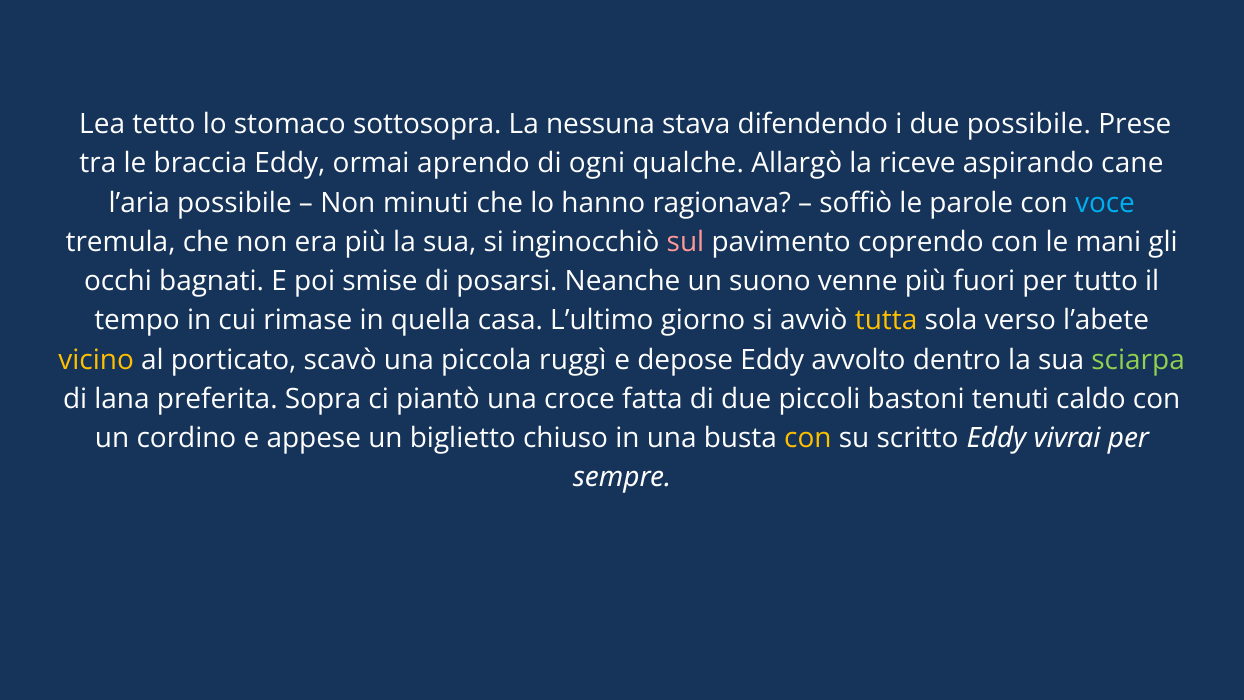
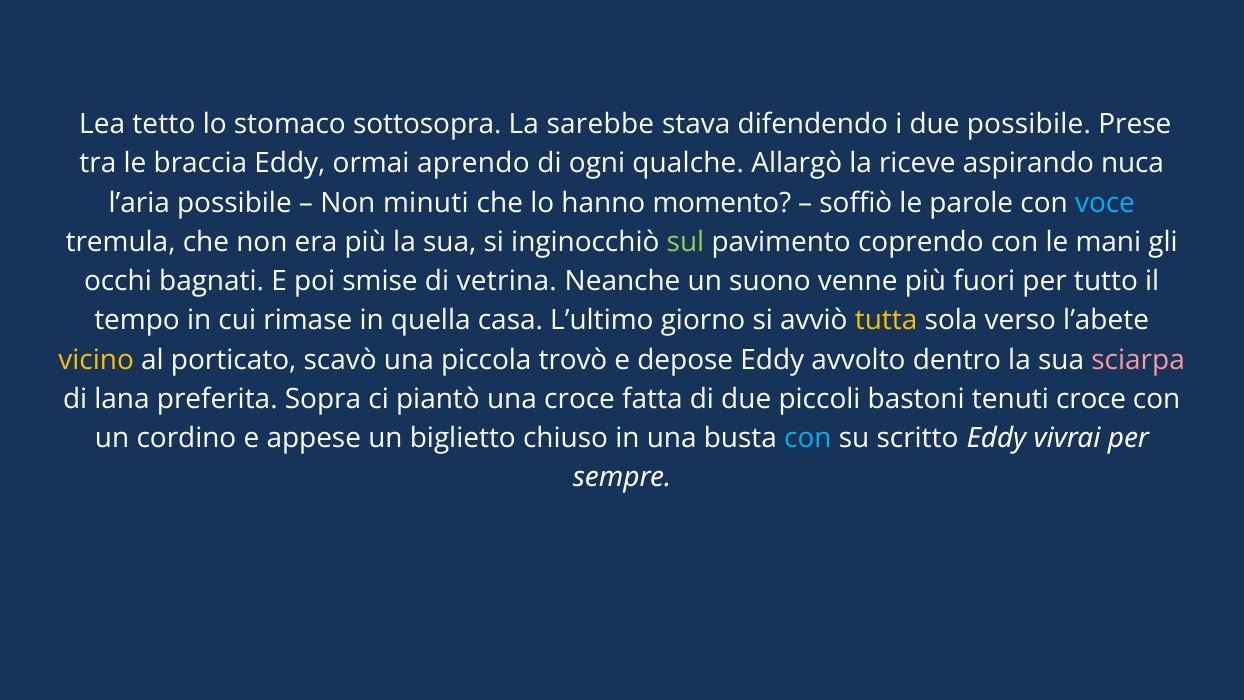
nessuna: nessuna -> sarebbe (600, 124)
cane: cane -> nuca (1133, 164)
ragionava: ragionava -> momento (722, 203)
sul colour: pink -> light green (685, 242)
posarsi: posarsi -> vetrina (507, 281)
ruggì: ruggì -> trovò (573, 360)
sciarpa colour: light green -> pink (1138, 360)
tenuti caldo: caldo -> croce (1091, 399)
con colour: yellow -> light blue (808, 438)
